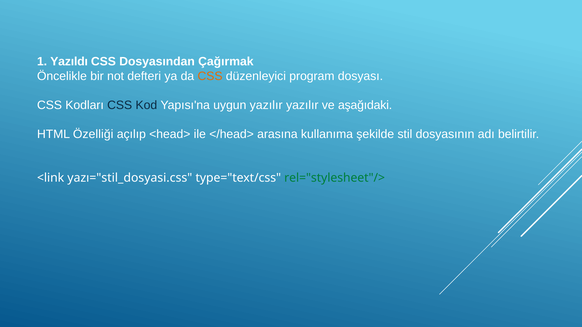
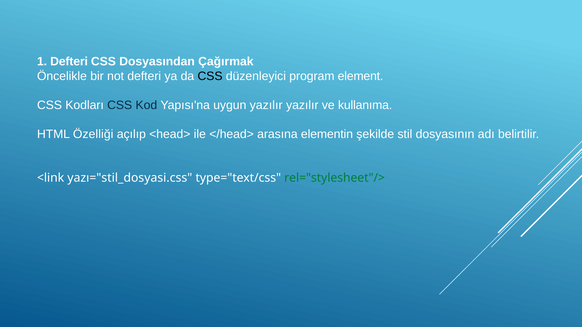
1 Yazıldı: Yazıldı -> Defteri (69, 62)
CSS colour: orange -> black (210, 76)
dosyası: dosyası -> element (361, 76)
aşağıdaki: aşağıdaki -> kullanıma (365, 105)
kullanıma: kullanıma -> elementin (327, 134)
